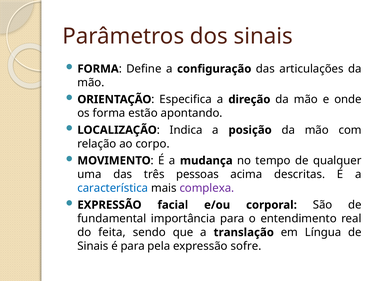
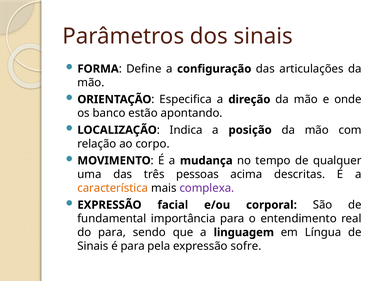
os forma: forma -> banco (109, 113)
característica colour: blue -> orange (113, 188)
do feita: feita -> para (112, 232)
translação: translação -> linguagem (244, 232)
